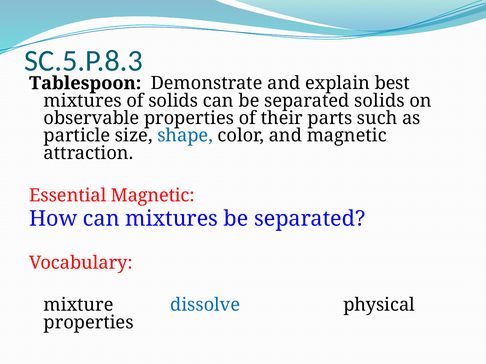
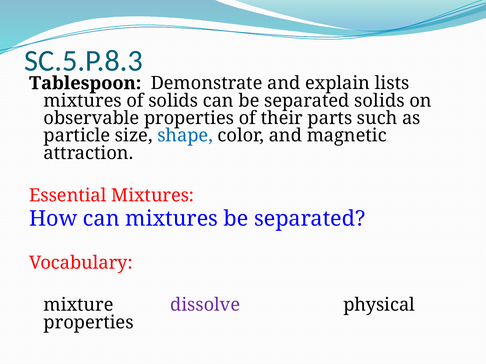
best: best -> lists (392, 83)
Essential Magnetic: Magnetic -> Mixtures (153, 196)
dissolve colour: blue -> purple (205, 305)
